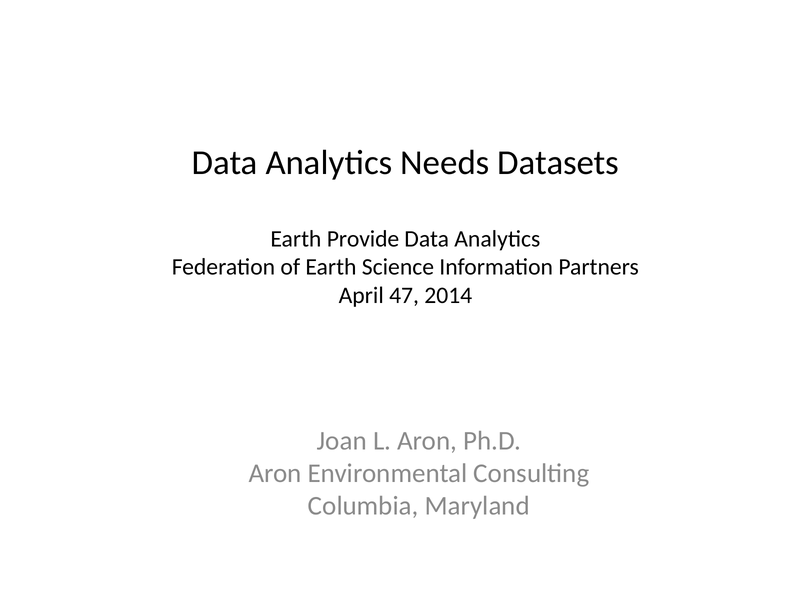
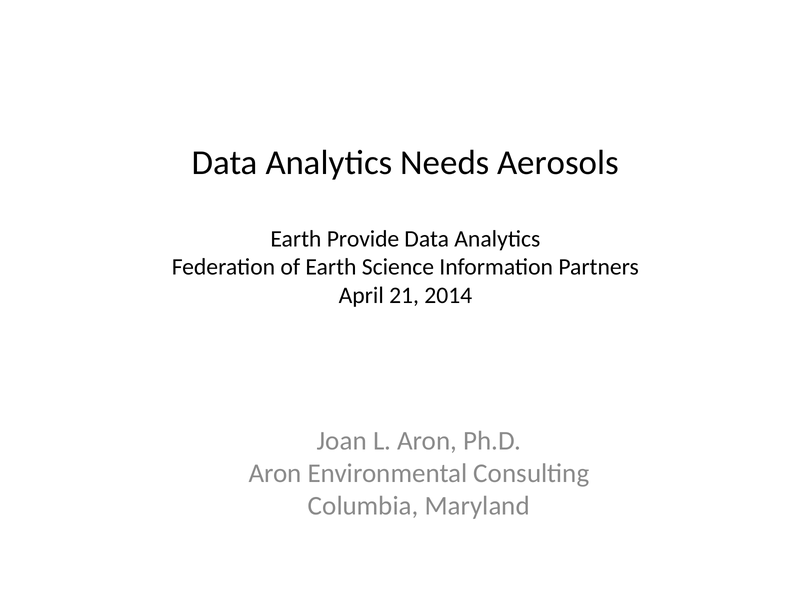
Datasets: Datasets -> Aerosols (558, 163)
47: 47 -> 21 (404, 296)
